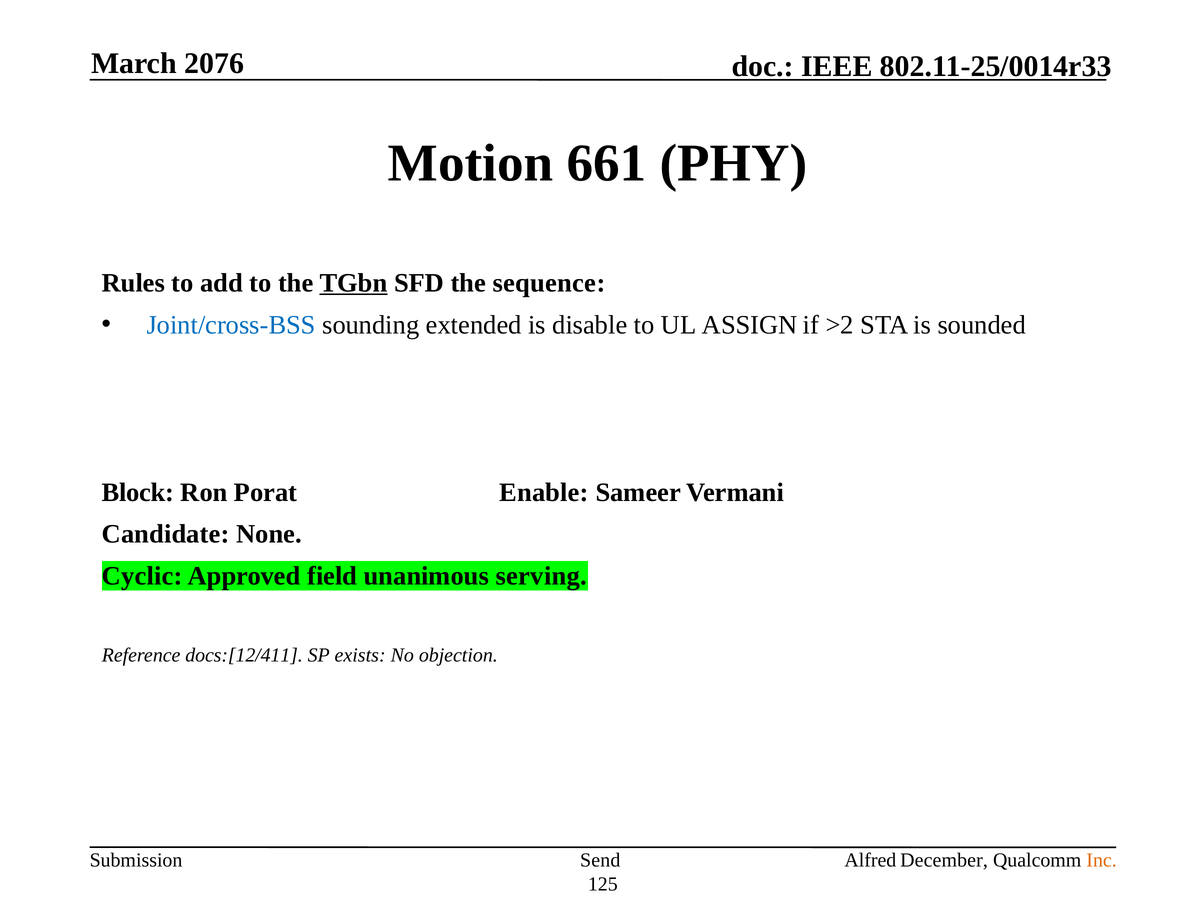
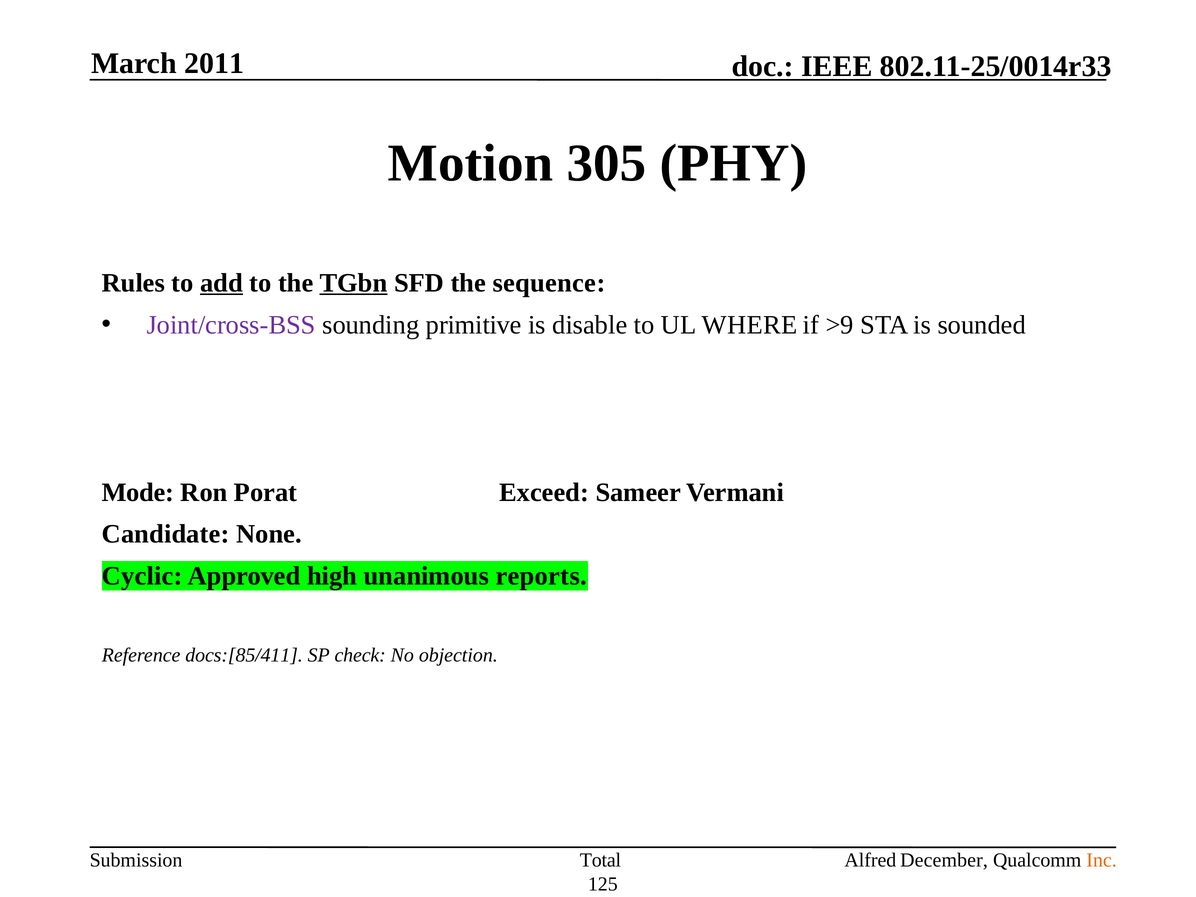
2076: 2076 -> 2011 (214, 63)
661: 661 -> 305 (606, 163)
add underline: none -> present (221, 283)
Joint/cross-BSS colour: blue -> purple (231, 325)
extended: extended -> primitive (474, 325)
ASSIGN: ASSIGN -> WHERE (750, 325)
>2: >2 -> >9 (840, 325)
Block: Block -> Mode (138, 492)
Enable: Enable -> Exceed (544, 492)
field: field -> high (332, 576)
serving: serving -> reports (541, 576)
docs:[12/411: docs:[12/411 -> docs:[85/411 (244, 655)
exists: exists -> check (360, 655)
Send: Send -> Total (600, 860)
